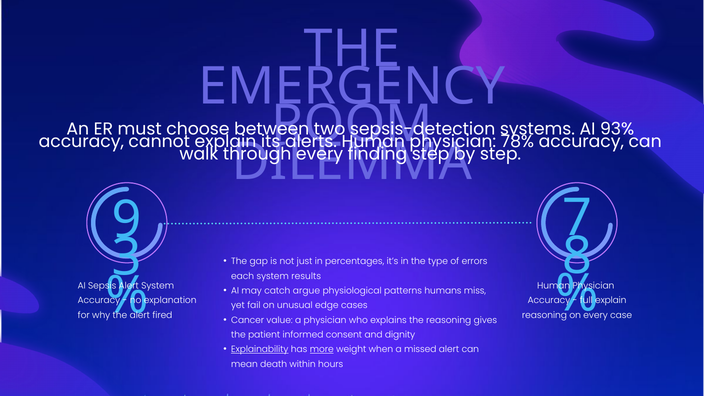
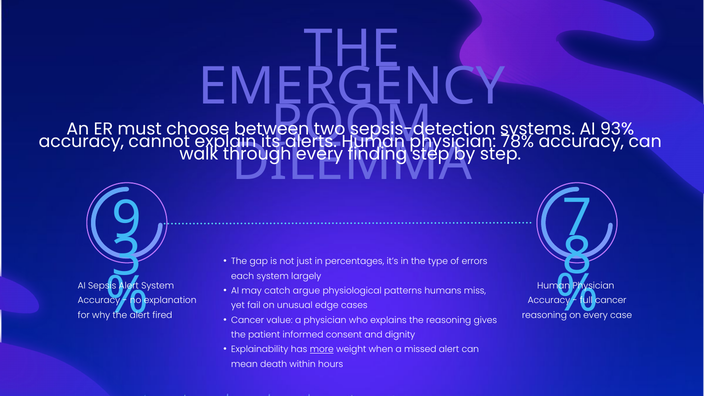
results: results -> largely (306, 276)
explain: explain -> cancer (611, 300)
Explainability underline: present -> none (260, 349)
